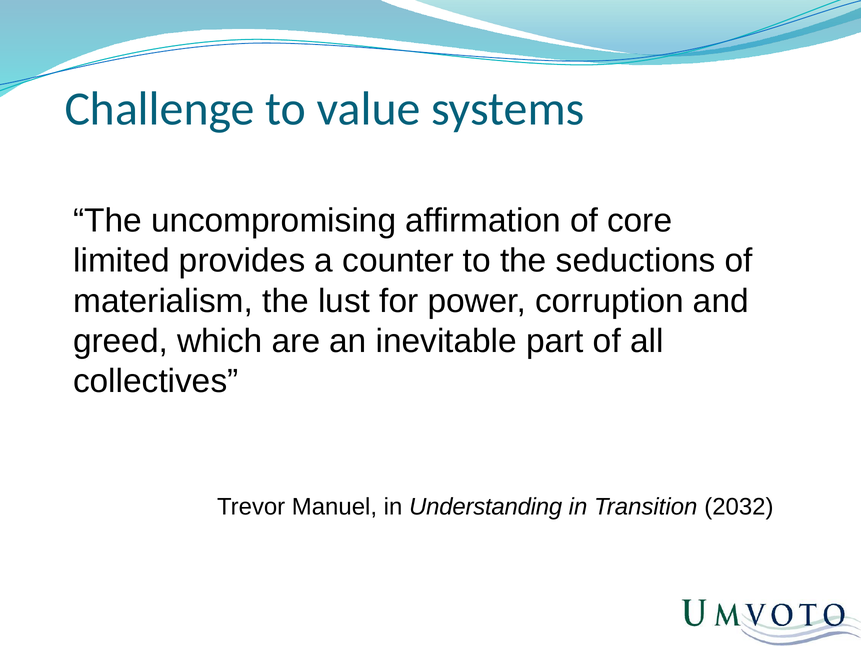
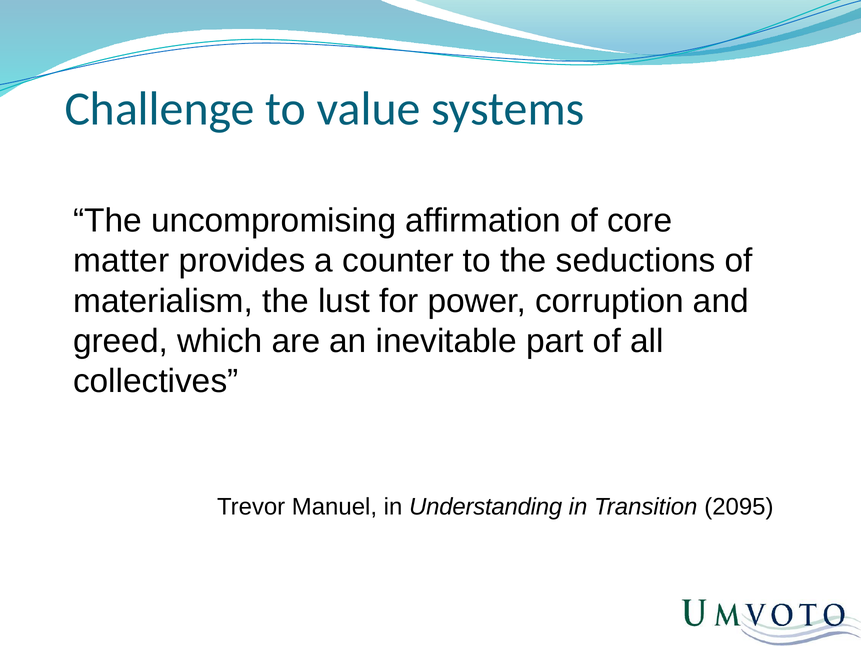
limited: limited -> matter (121, 261)
2032: 2032 -> 2095 (739, 507)
